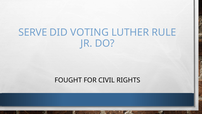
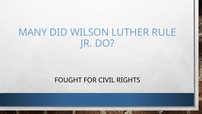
SERVE: SERVE -> MANY (33, 32)
VOTING: VOTING -> WILSON (90, 32)
